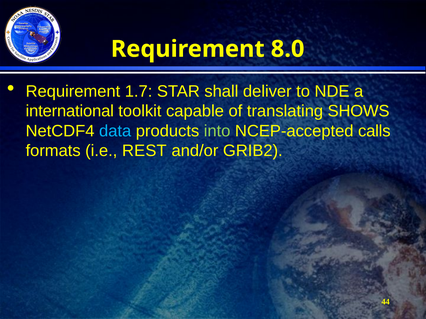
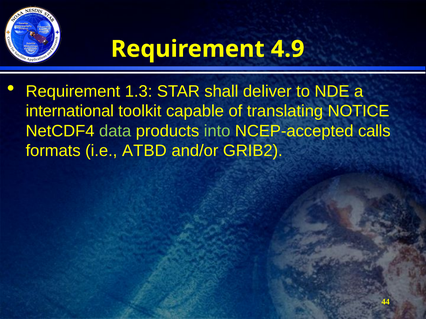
8.0: 8.0 -> 4.9 (288, 49)
1.7: 1.7 -> 1.3 (139, 91)
SHOWS: SHOWS -> NOTICE (359, 111)
data colour: light blue -> light green (115, 131)
REST: REST -> ATBD (144, 151)
